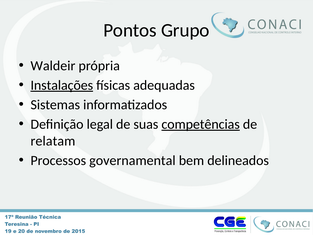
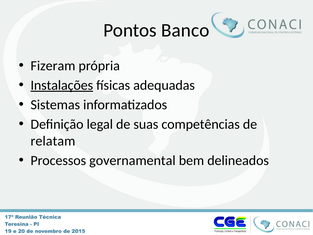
Grupo: Grupo -> Banco (185, 30)
Waldeir: Waldeir -> Fizeram (53, 66)
competências underline: present -> none (201, 124)
